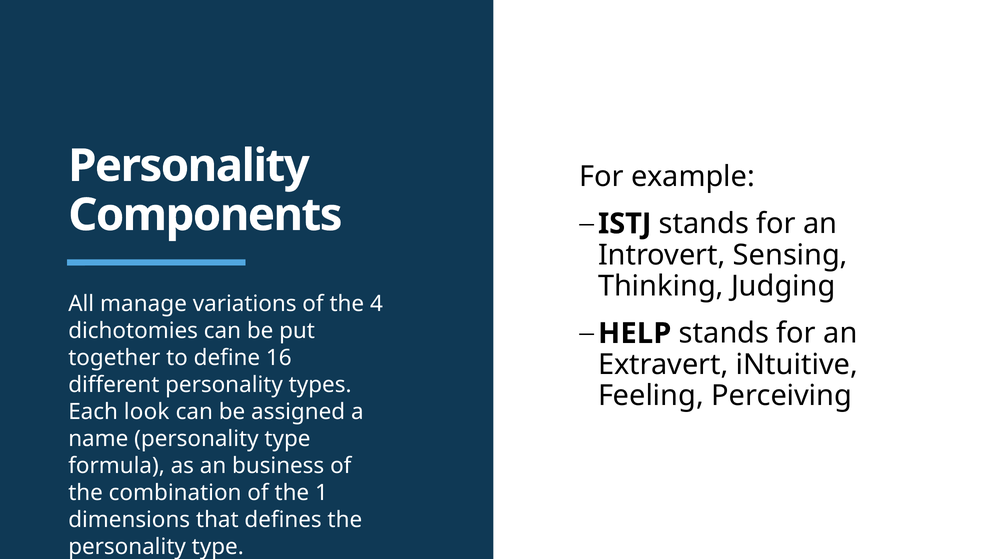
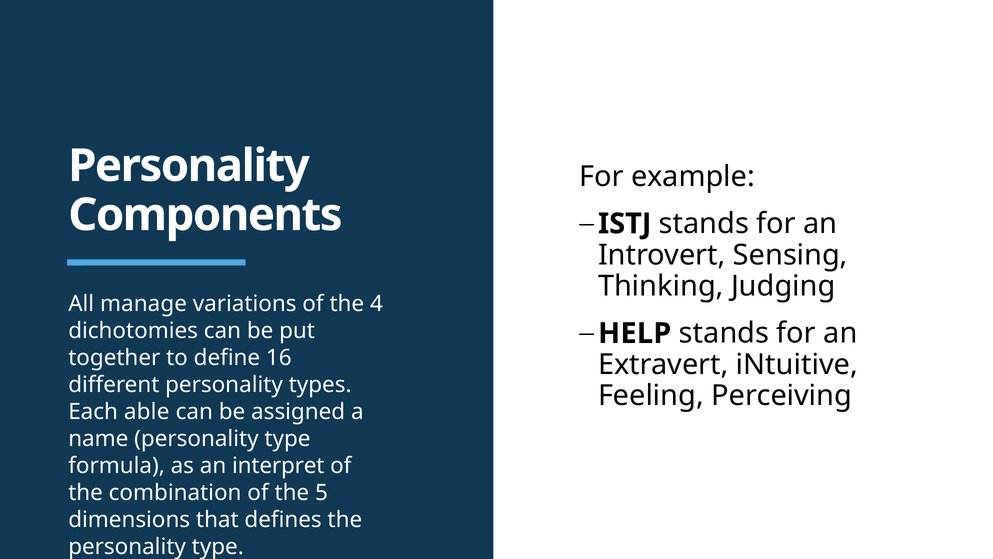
look: look -> able (147, 412)
business: business -> interpret (278, 466)
1: 1 -> 5 (321, 493)
